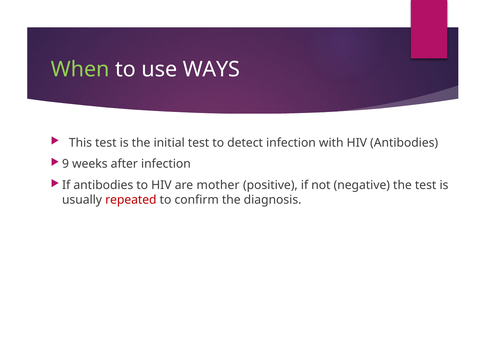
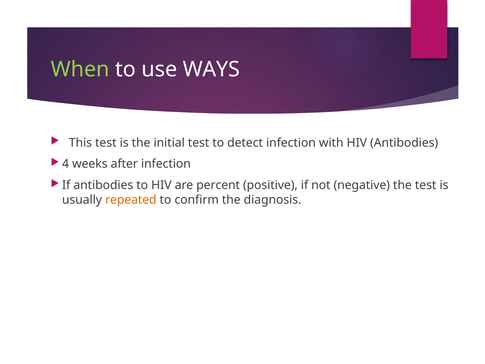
9: 9 -> 4 (66, 164)
mother: mother -> percent (218, 185)
repeated colour: red -> orange (131, 200)
